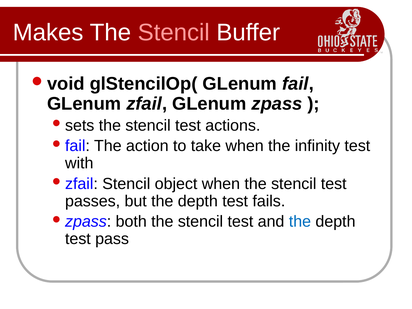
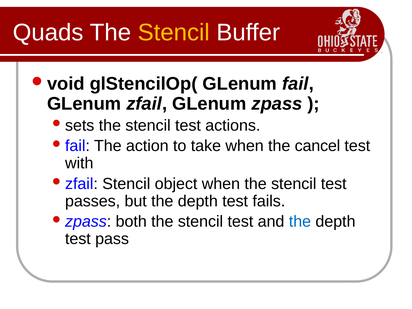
Makes: Makes -> Quads (48, 33)
Stencil colour: pink -> yellow (174, 33)
infinity: infinity -> cancel (318, 146)
